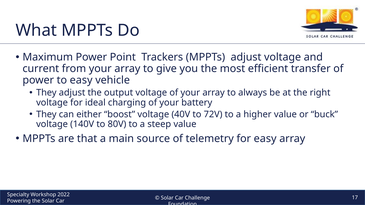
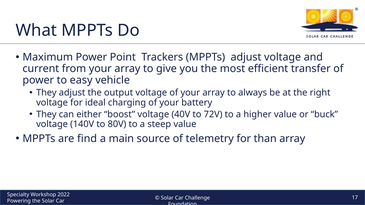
that: that -> find (87, 139)
for easy: easy -> than (265, 139)
